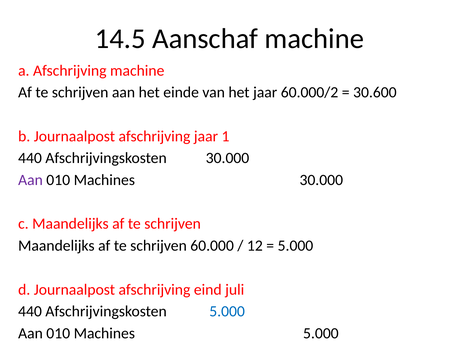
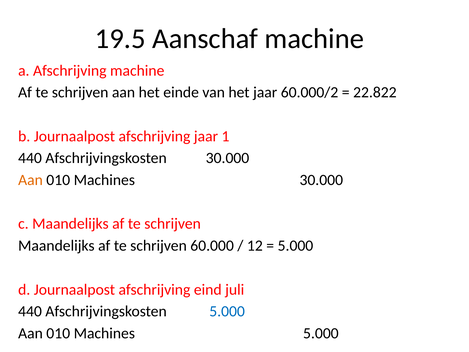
14.5: 14.5 -> 19.5 (120, 39)
30.600: 30.600 -> 22.822 (375, 92)
Aan colour: purple -> orange (30, 180)
